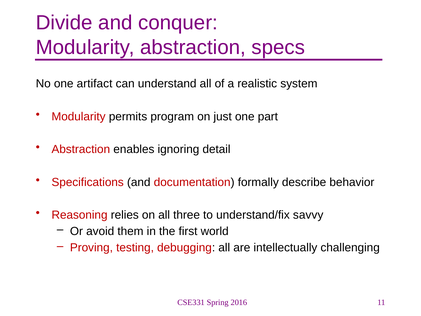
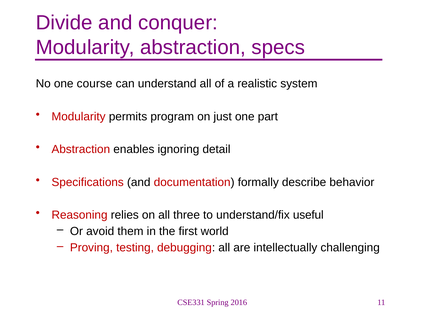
artifact: artifact -> course (95, 84)
savvy: savvy -> useful (308, 215)
